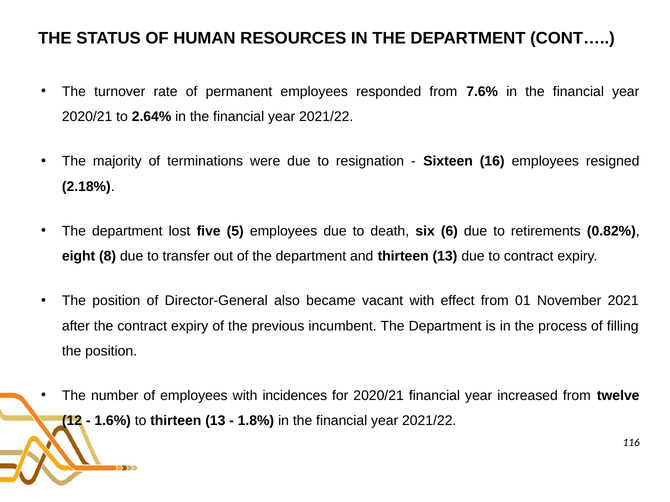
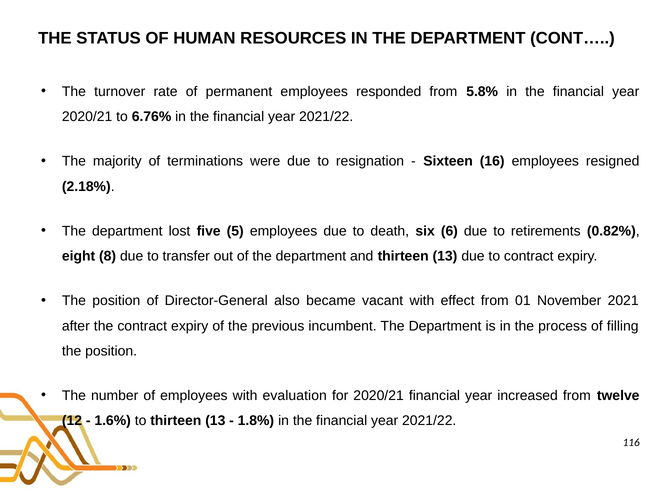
7.6%: 7.6% -> 5.8% (482, 92)
2.64%: 2.64% -> 6.76% (152, 117)
incidences: incidences -> evaluation (295, 396)
